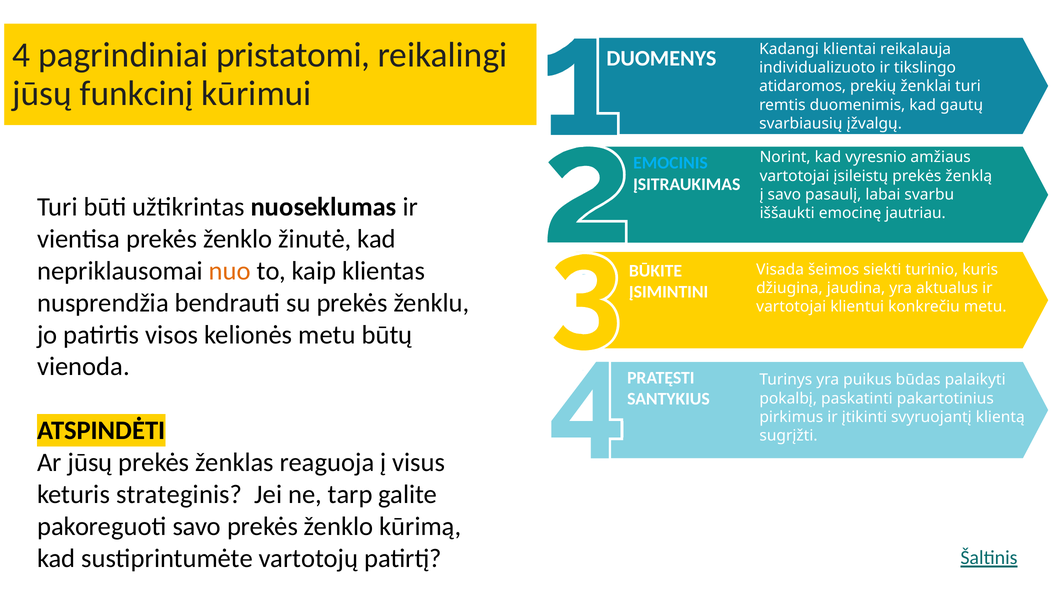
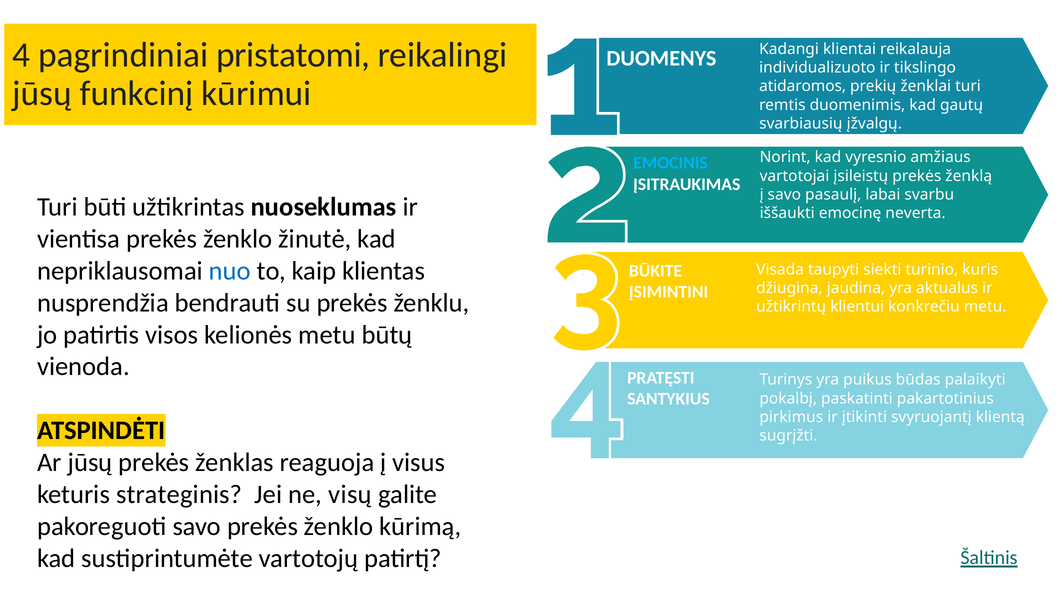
jautriau: jautriau -> neverta (916, 213)
nuo colour: orange -> blue (230, 271)
šeimos: šeimos -> taupyti (834, 269)
vartotojai: vartotojai -> užtikrintų (791, 306)
tarp: tarp -> visų (350, 494)
